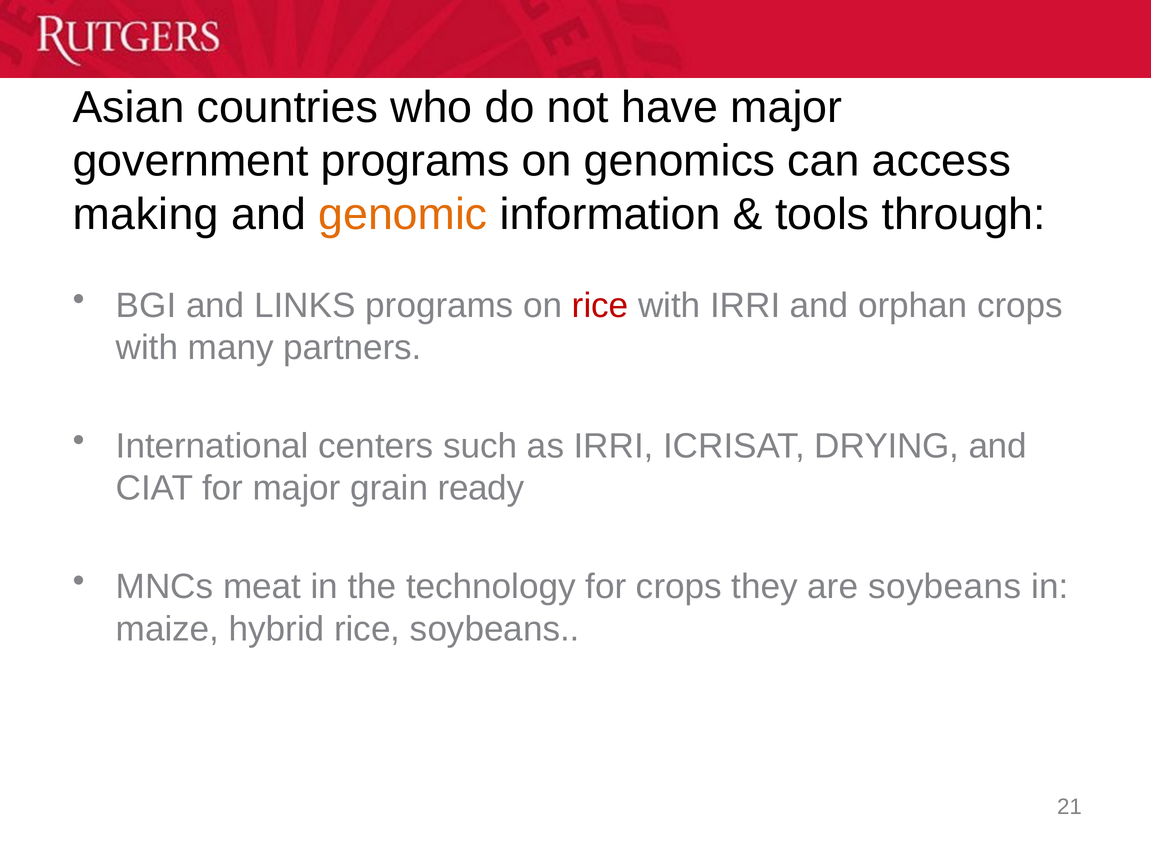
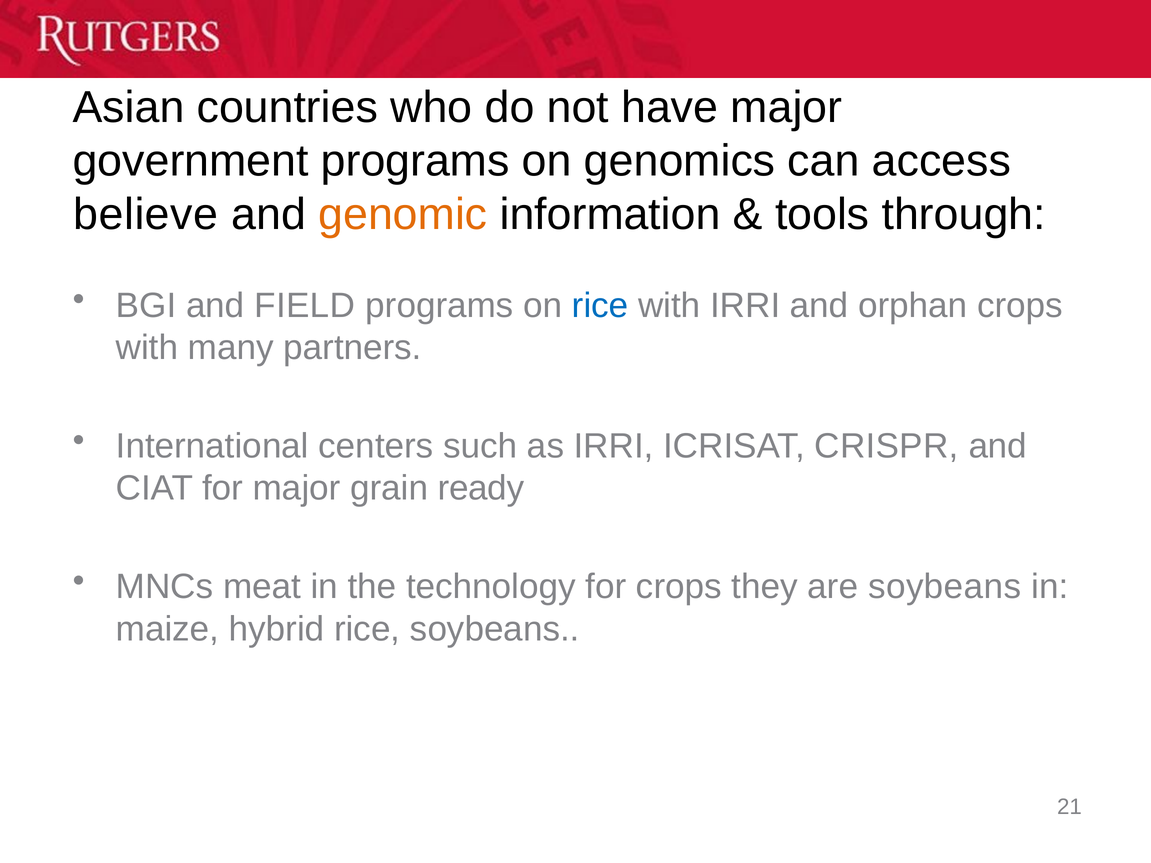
making: making -> believe (146, 215)
LINKS: LINKS -> FIELD (305, 306)
rice colour: red -> blue (600, 306)
DRYING: DRYING -> CRISPR (886, 446)
